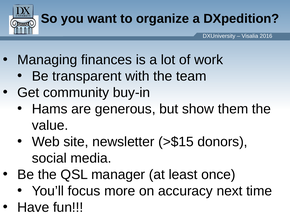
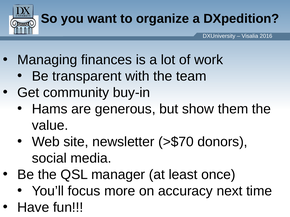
>$15: >$15 -> >$70 (176, 142)
